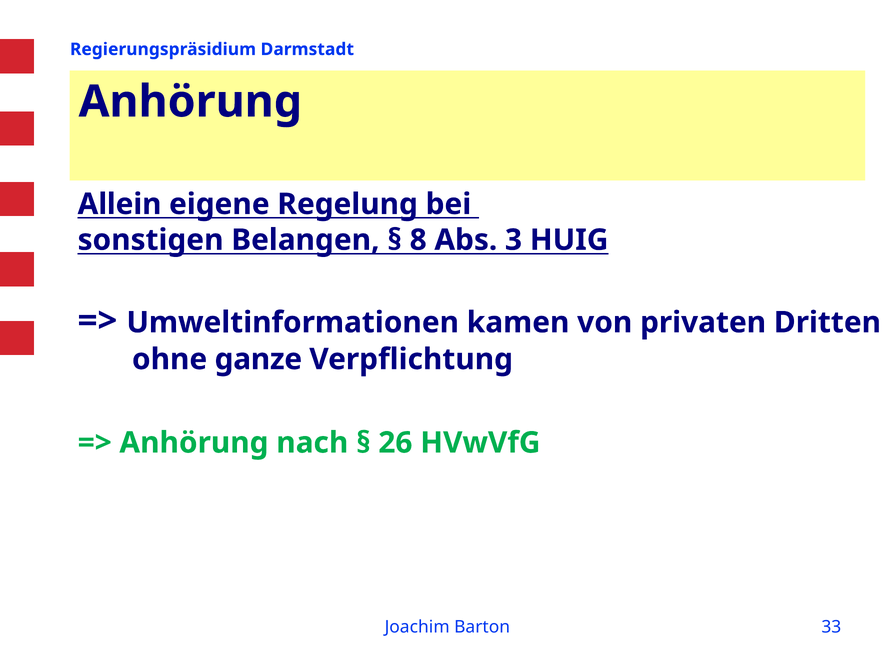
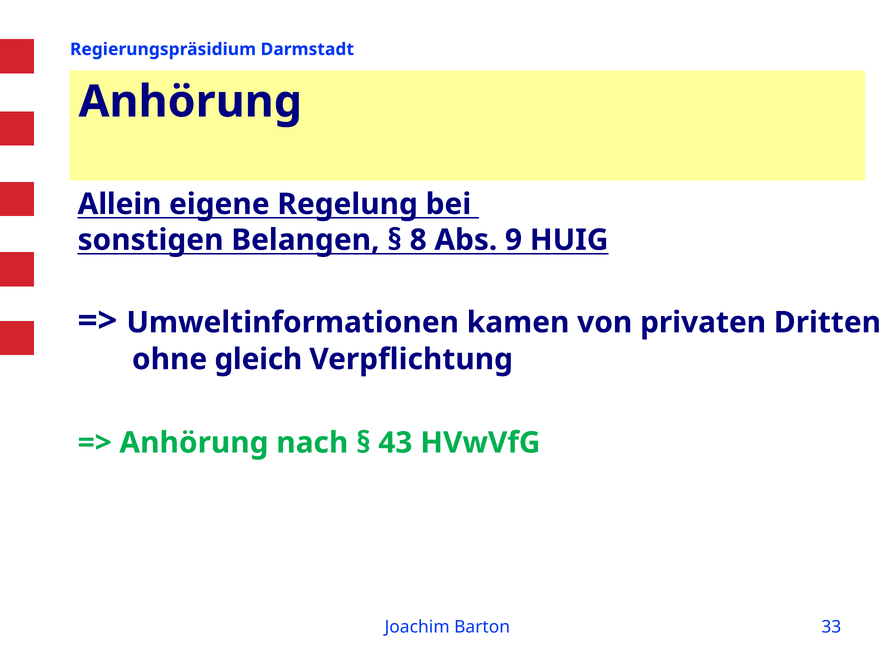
3: 3 -> 9 (514, 240)
ganze: ganze -> gleich (258, 359)
26: 26 -> 43 (395, 443)
